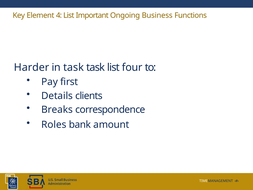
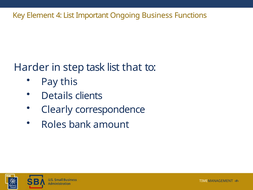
in task: task -> step (74, 67)
four: four -> that (132, 67)
first: first -> this (69, 82)
Breaks: Breaks -> Clearly (57, 110)
